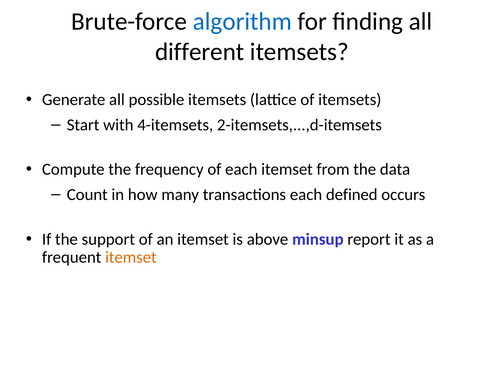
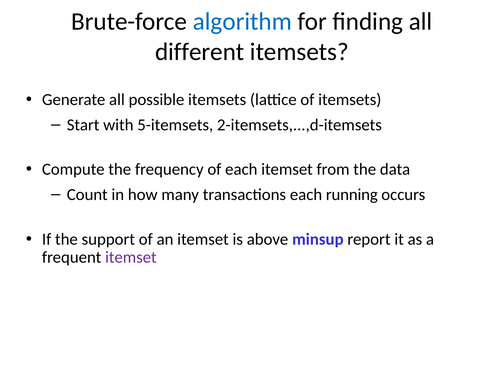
4-itemsets: 4-itemsets -> 5-itemsets (175, 125)
defined: defined -> running (352, 195)
itemset colour: orange -> purple (131, 257)
